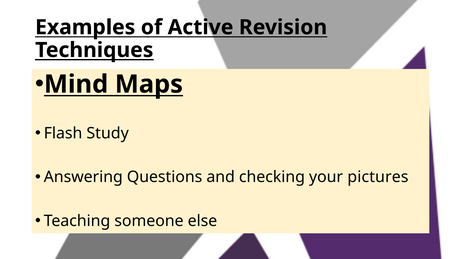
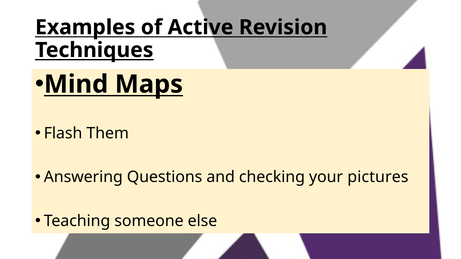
Study: Study -> Them (108, 133)
